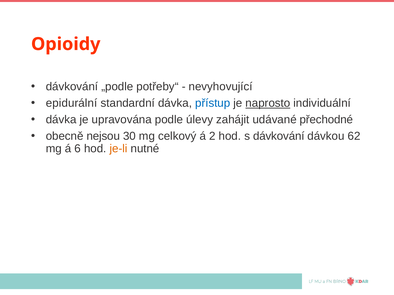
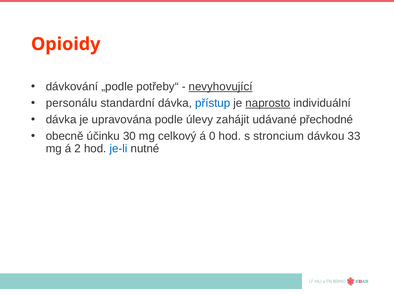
nevyhovující underline: none -> present (221, 87)
epidurální: epidurální -> personálu (72, 103)
nejsou: nejsou -> účinku (103, 136)
2: 2 -> 0 (212, 136)
s dávkování: dávkování -> stroncium (279, 136)
62: 62 -> 33 (354, 136)
6: 6 -> 2 (78, 149)
je-li colour: orange -> blue (119, 149)
